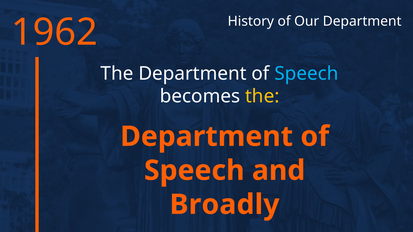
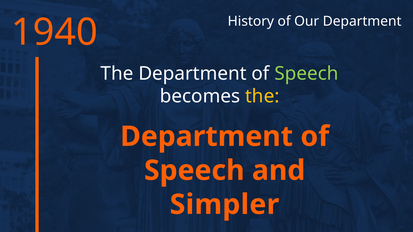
1962: 1962 -> 1940 (55, 32)
Speech colour: light blue -> light green (307, 74)
Broadly: Broadly -> Simpler (224, 205)
